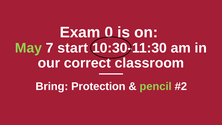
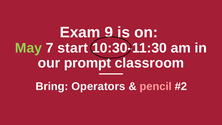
0: 0 -> 9 (109, 32)
correct: correct -> prompt (87, 63)
Protection: Protection -> Operators (98, 86)
pencil colour: light green -> pink (156, 86)
